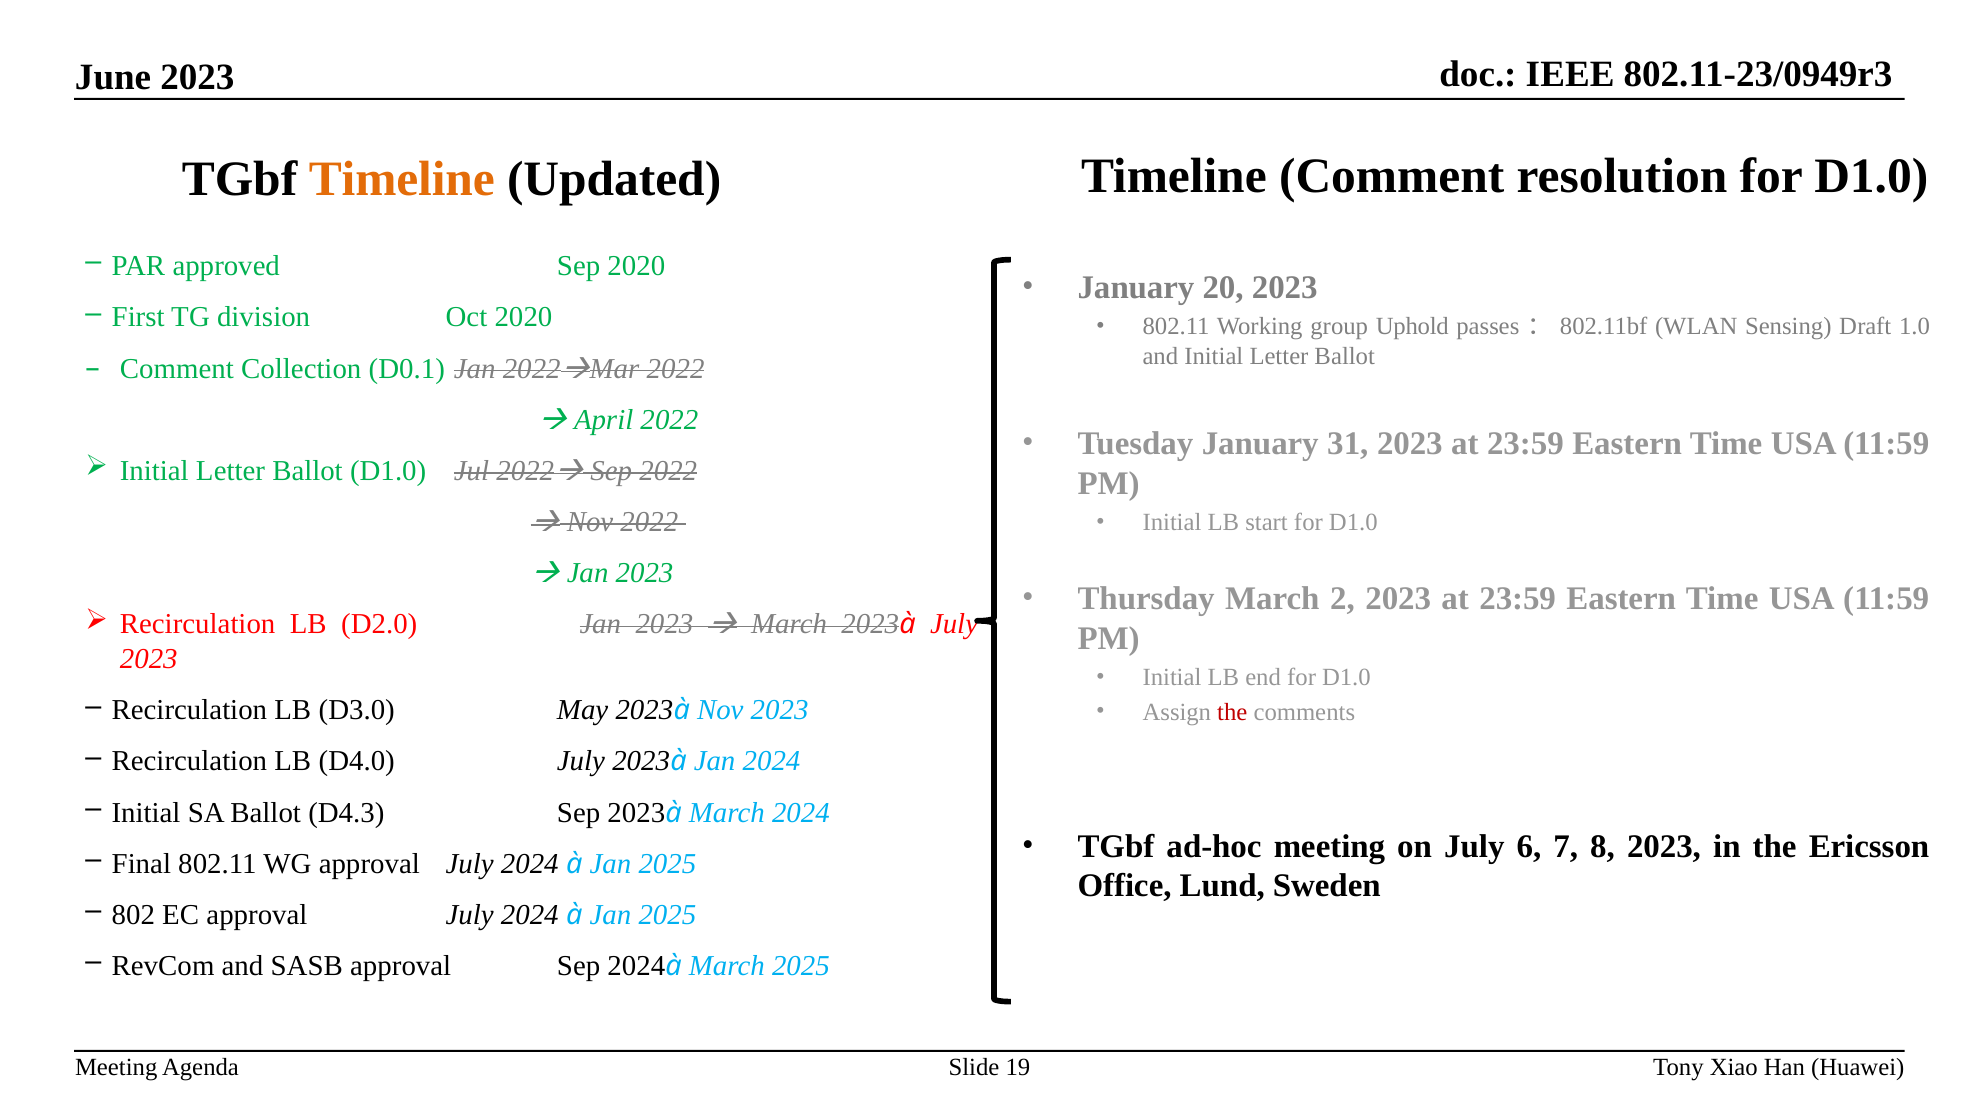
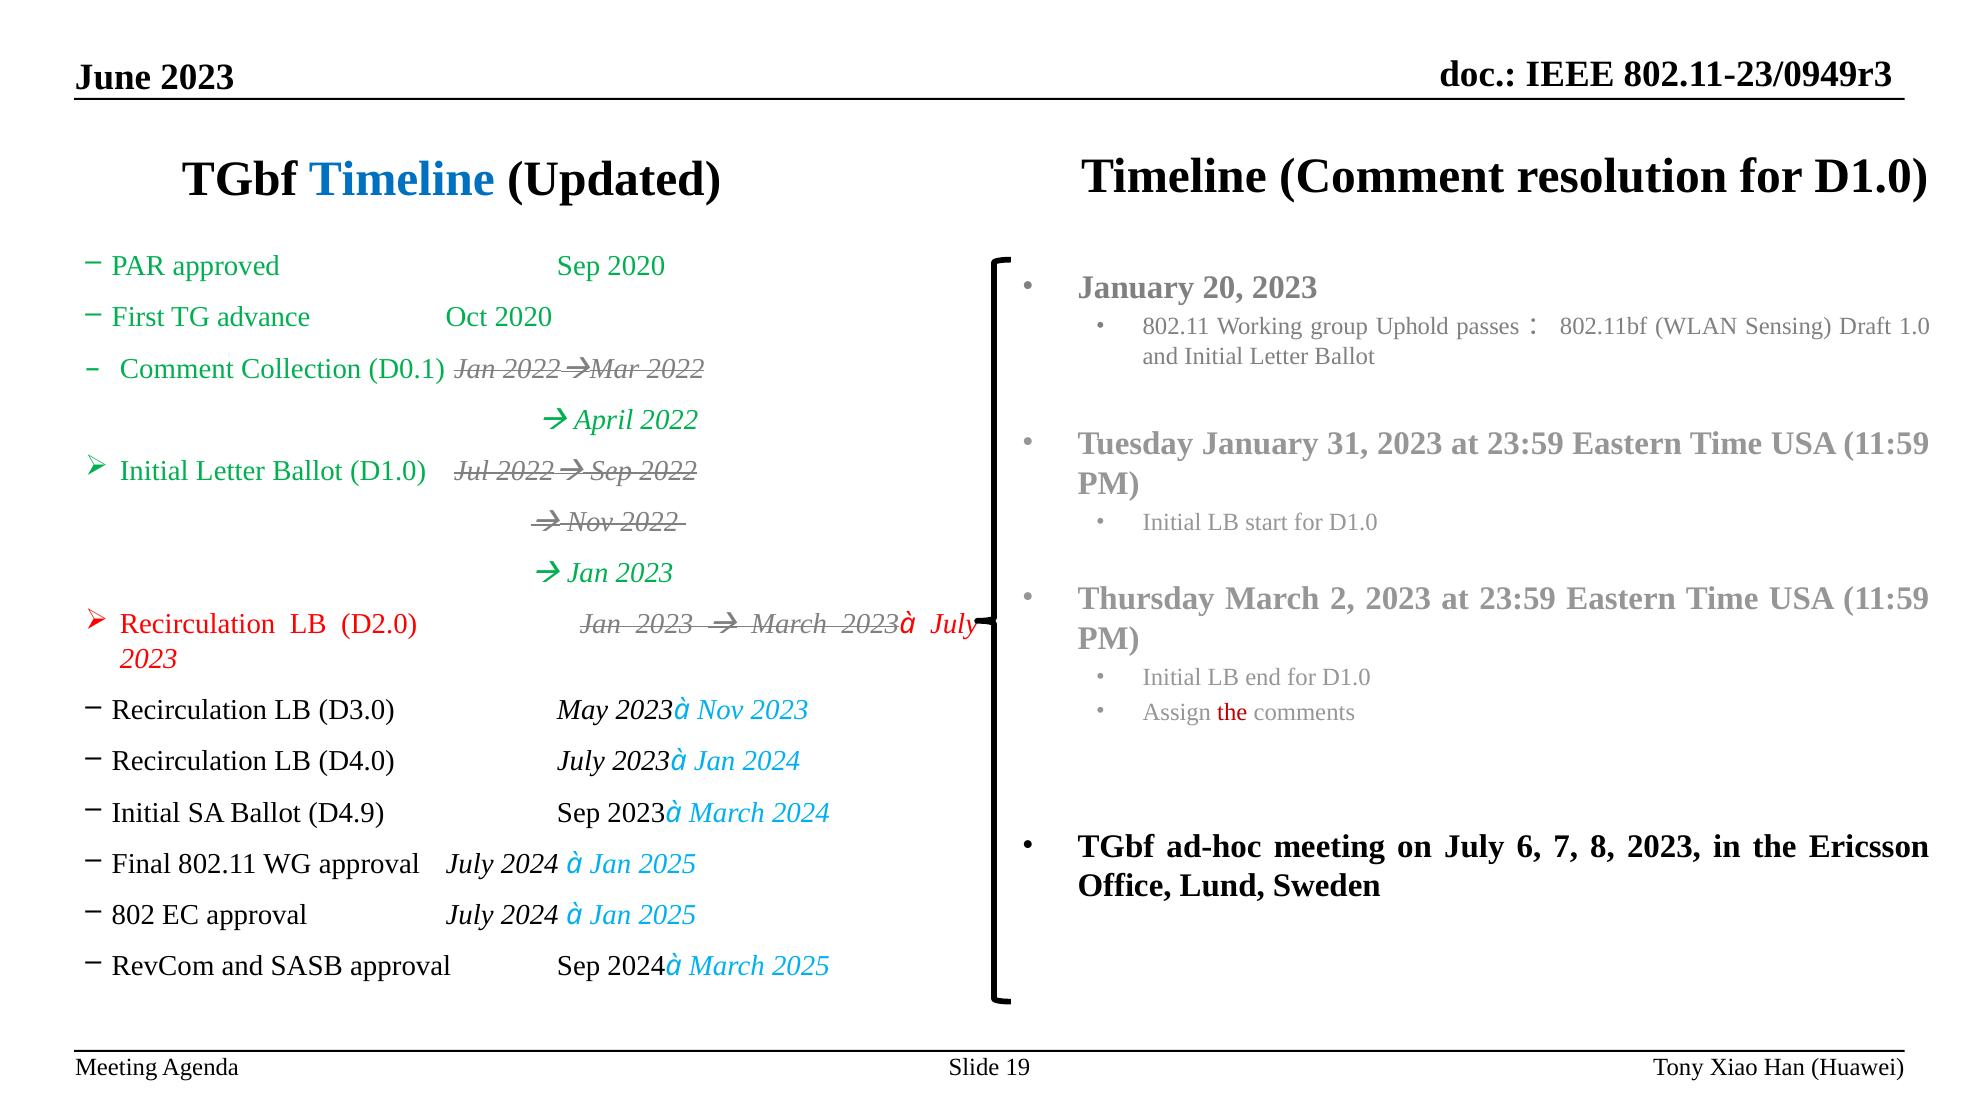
Timeline colour: orange -> blue (402, 179)
division: division -> advance (264, 317)
D4.3: D4.3 -> D4.9 (346, 813)
